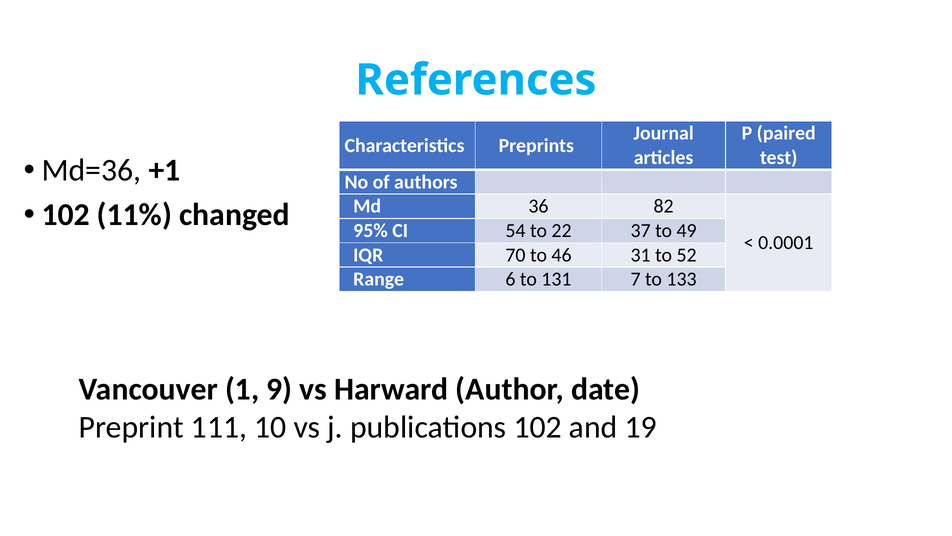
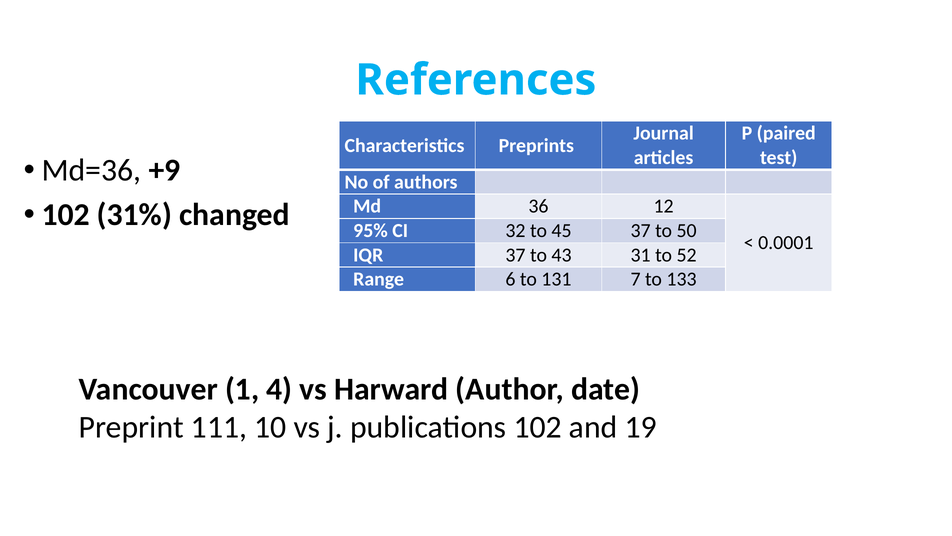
+1: +1 -> +9 (164, 170)
82: 82 -> 12 (664, 206)
11%: 11% -> 31% (134, 215)
54: 54 -> 32 (515, 231)
22: 22 -> 45 (562, 231)
49: 49 -> 50 (687, 231)
IQR 70: 70 -> 37 (515, 255)
46: 46 -> 43 (562, 255)
9: 9 -> 4 (279, 389)
